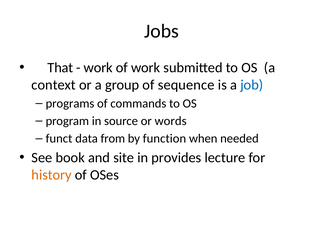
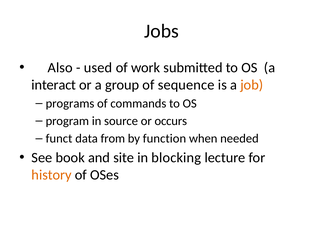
That: That -> Also (60, 68)
work: work -> used (98, 68)
context: context -> interact (54, 85)
job colour: blue -> orange (252, 85)
words: words -> occurs (171, 121)
provides: provides -> blocking (176, 158)
